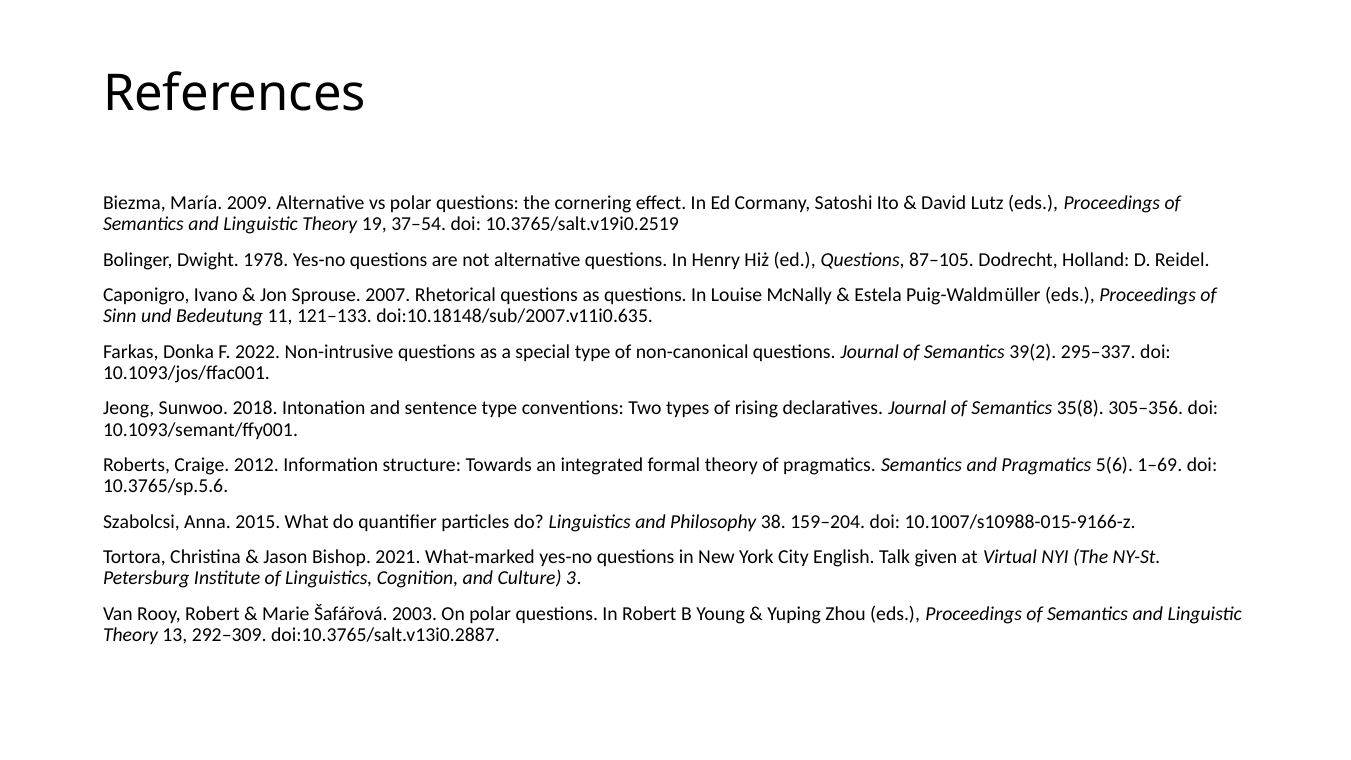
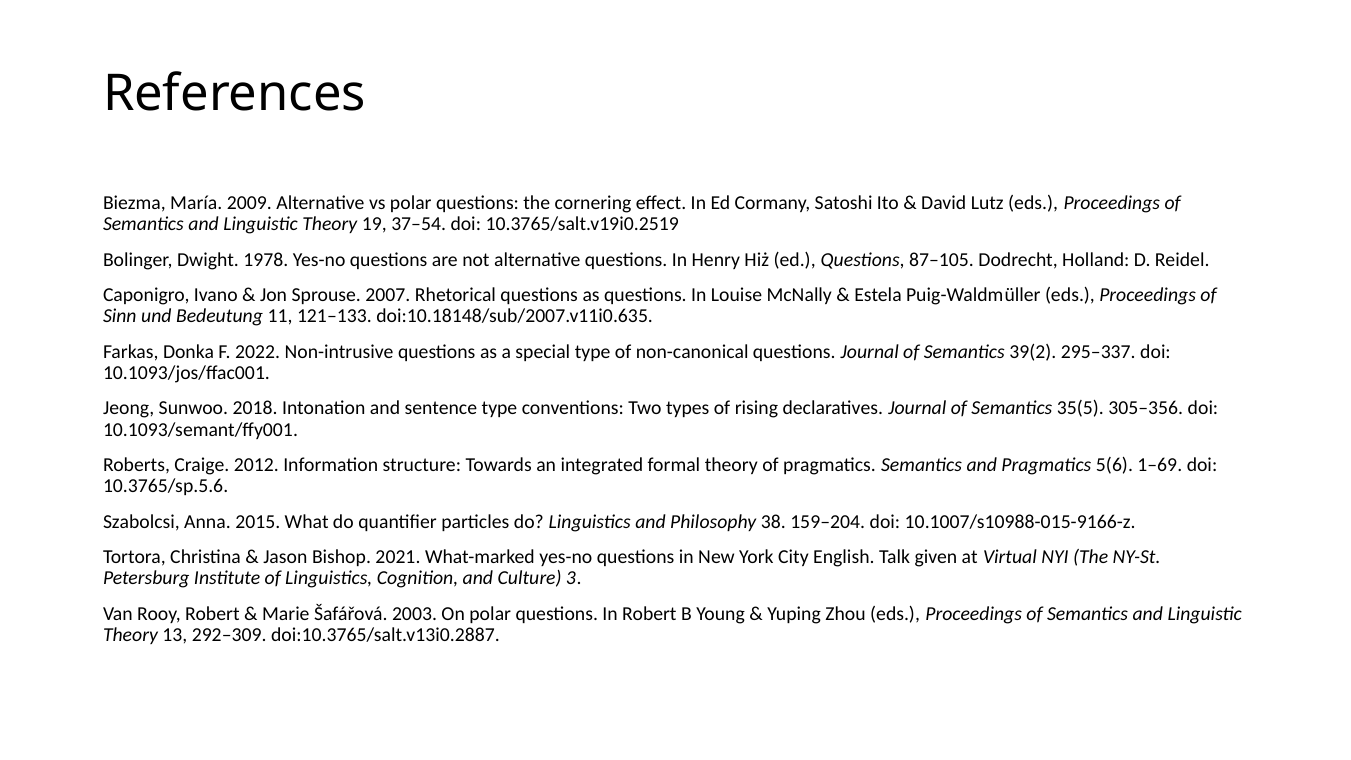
35(8: 35(8 -> 35(5 (1080, 408)
